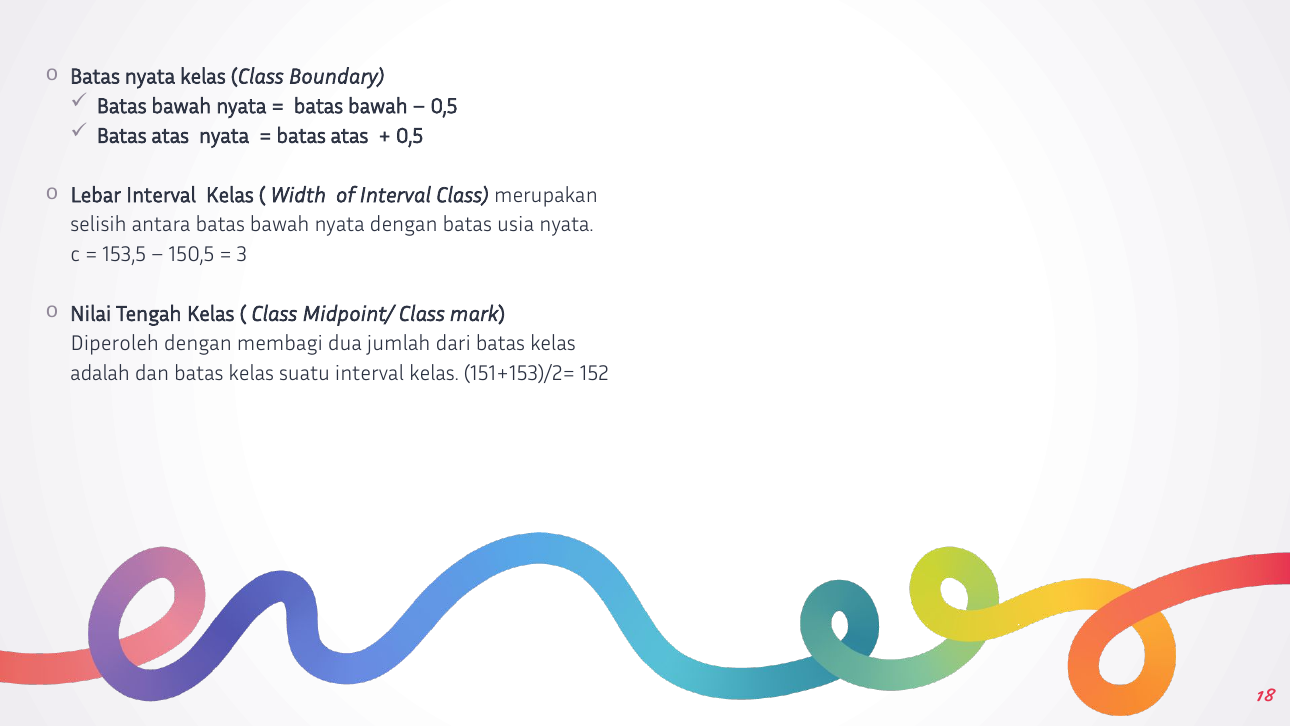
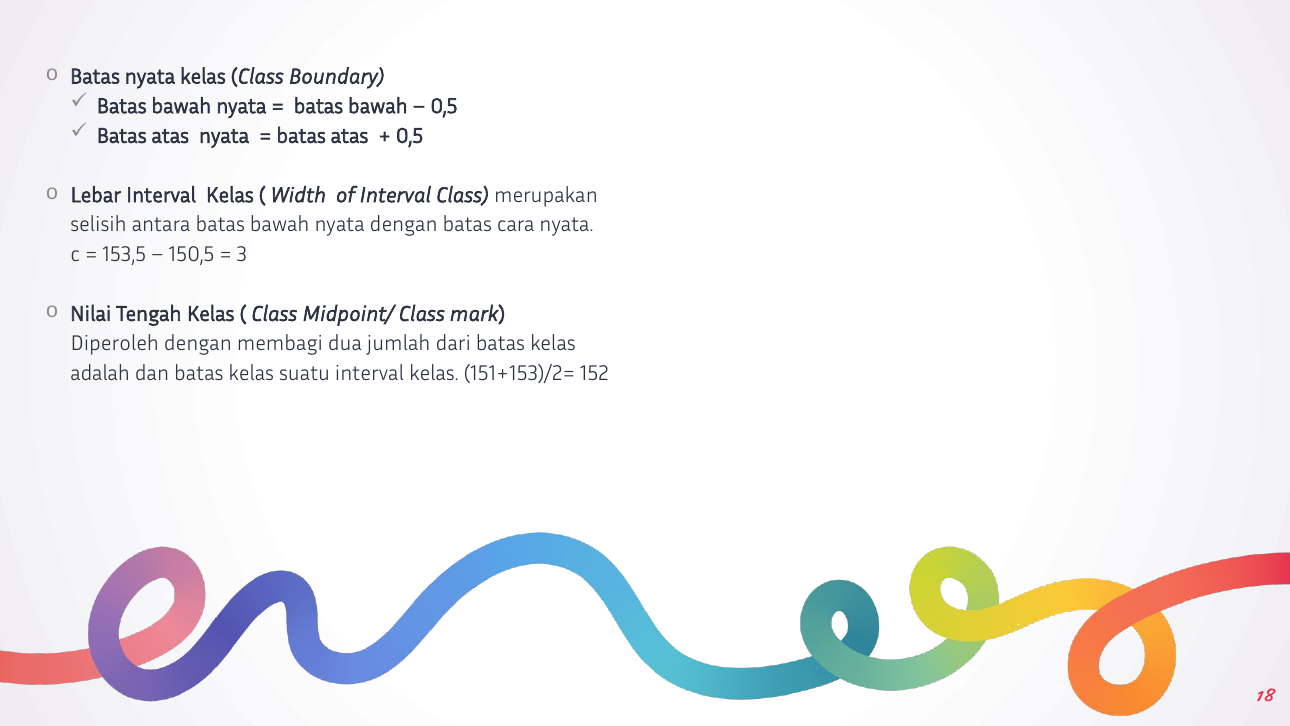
usia: usia -> cara (516, 225)
